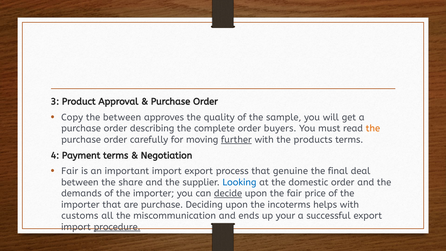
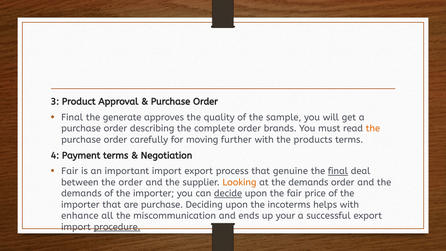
Copy: Copy -> Final (72, 117)
the between: between -> generate (122, 117)
buyers: buyers -> brands (280, 128)
further underline: present -> none (236, 140)
final underline: none -> present (338, 171)
the share: share -> order (131, 182)
Looking colour: blue -> orange (239, 182)
at the domestic: domestic -> demands (308, 182)
customs: customs -> enhance (80, 216)
